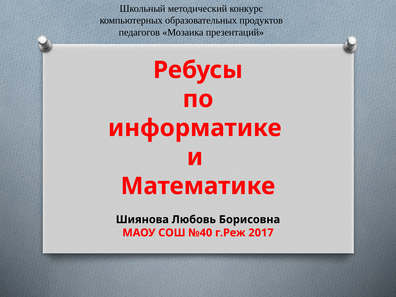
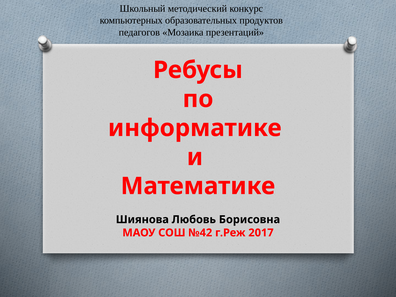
№40: №40 -> №42 (200, 233)
